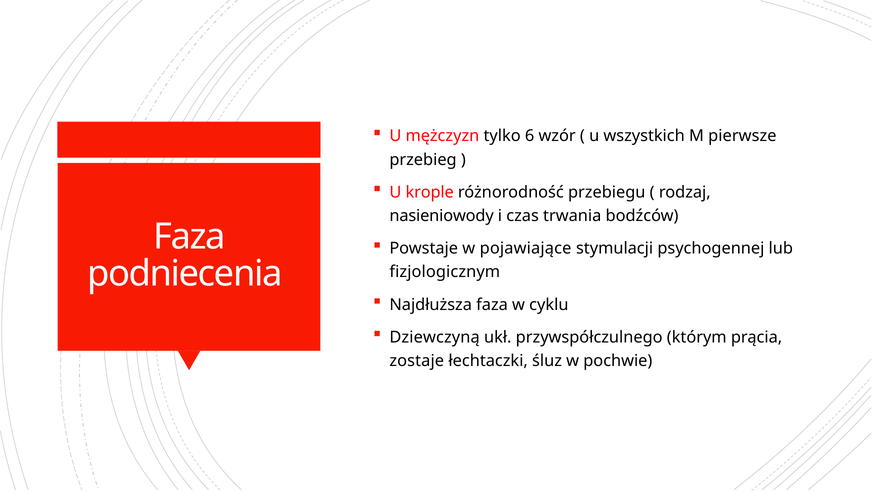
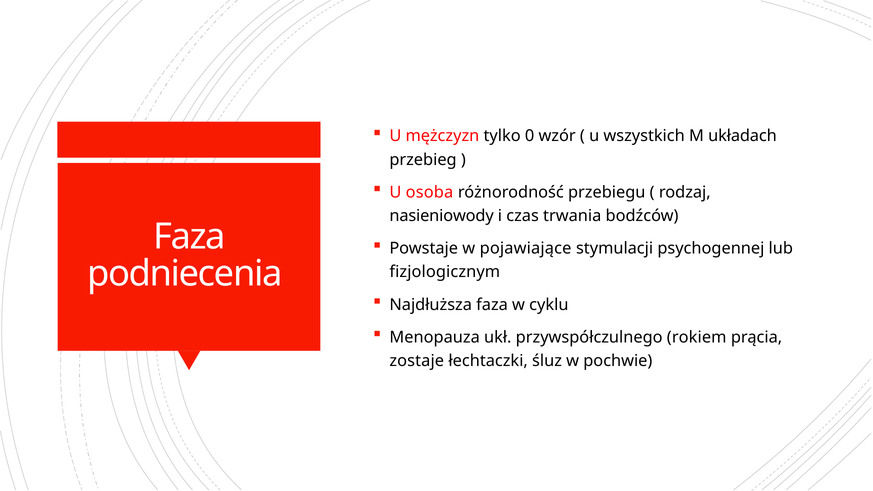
6: 6 -> 0 (530, 136)
pierwsze: pierwsze -> układach (742, 136)
krople: krople -> osoba (430, 192)
Dziewczyną: Dziewczyną -> Menopauza (435, 337)
którym: którym -> rokiem (697, 337)
